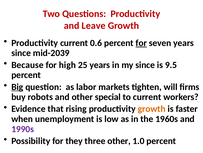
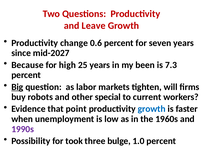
Productivity current: current -> change (74, 43)
for underline: present -> none (141, 43)
mid-2039: mid-2039 -> mid-2027 (51, 53)
my since: since -> been (145, 65)
9.5: 9.5 -> 7.3 (171, 65)
rising: rising -> point (76, 108)
growth colour: orange -> blue (152, 108)
they: they -> took (74, 140)
three other: other -> bulge (119, 140)
